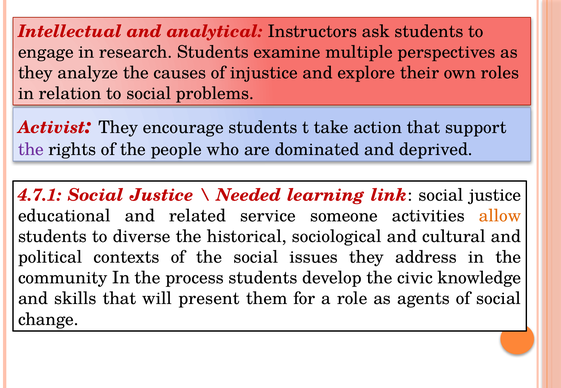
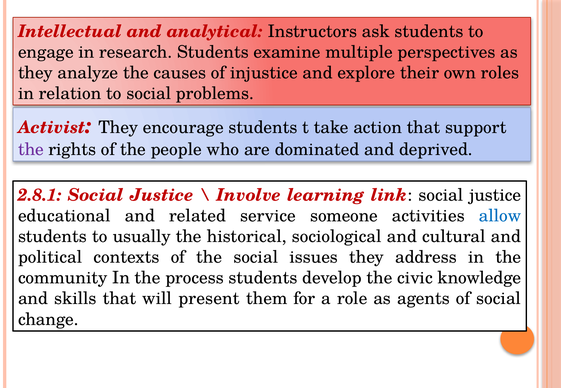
4.7.1: 4.7.1 -> 2.8.1 (40, 195)
Needed: Needed -> Involve (249, 195)
allow colour: orange -> blue (500, 216)
diverse: diverse -> usually (142, 237)
